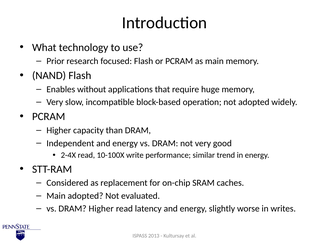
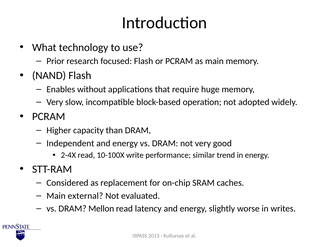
Main adopted: adopted -> external (85, 196)
DRAM Higher: Higher -> Mellon (101, 208)
